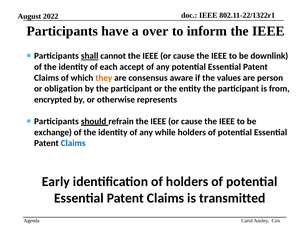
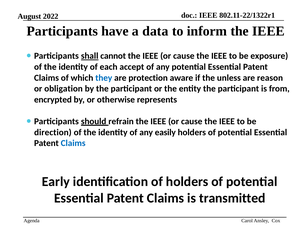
over: over -> data (155, 31)
downlink: downlink -> exposure (269, 56)
they colour: orange -> blue (104, 78)
consensus: consensus -> protection (148, 78)
values: values -> unless (229, 78)
person: person -> reason (270, 78)
exchange: exchange -> direction (53, 132)
while: while -> easily (165, 132)
